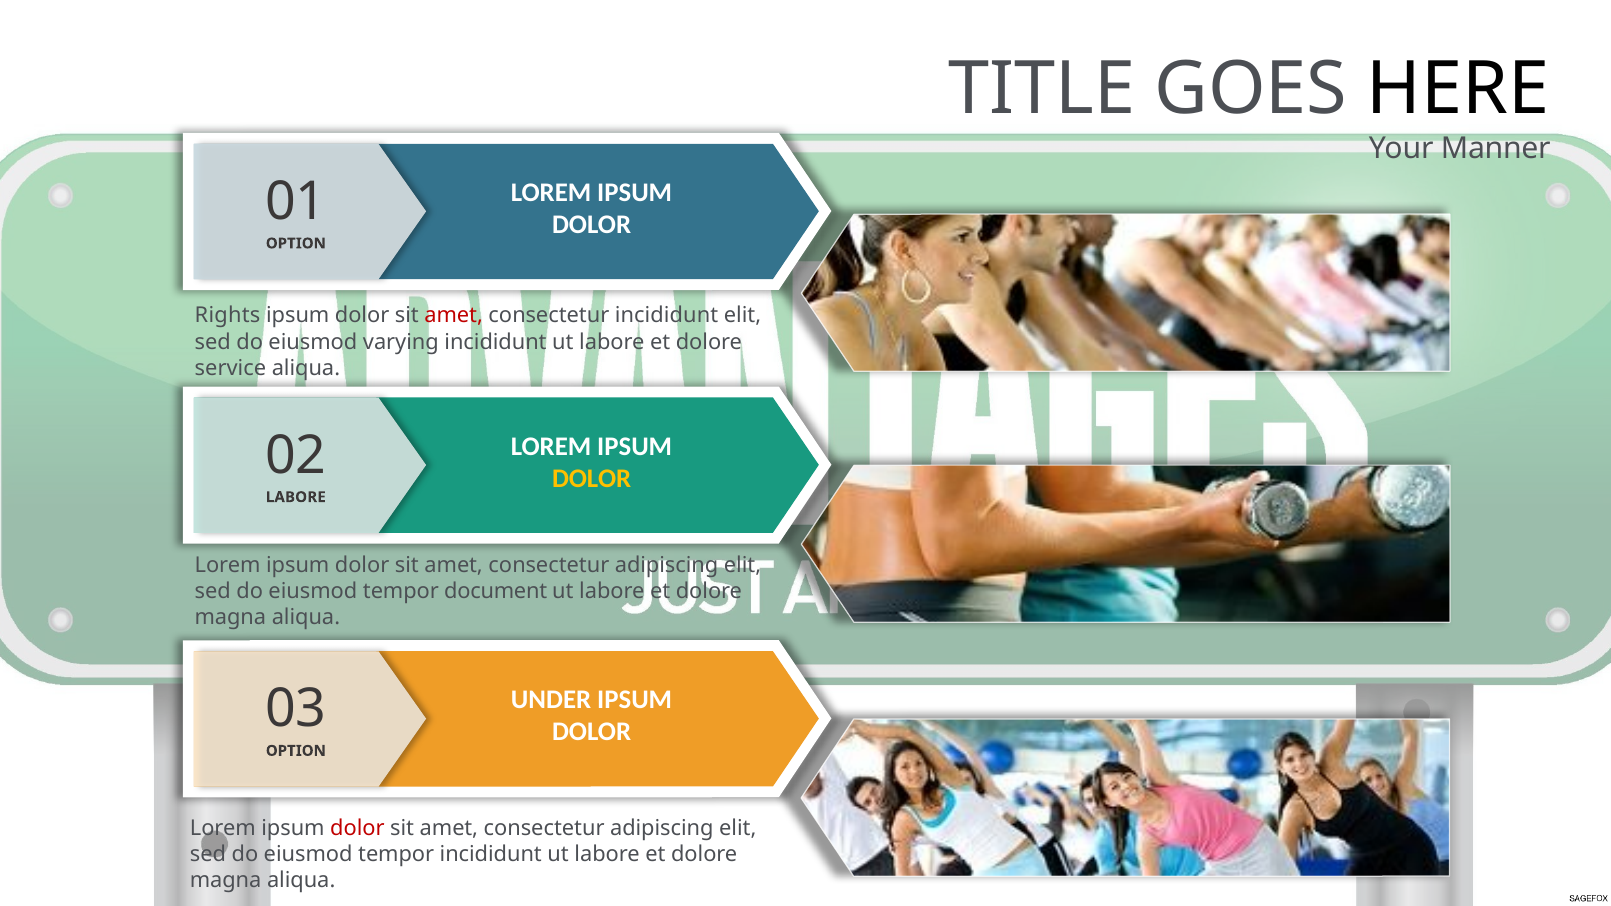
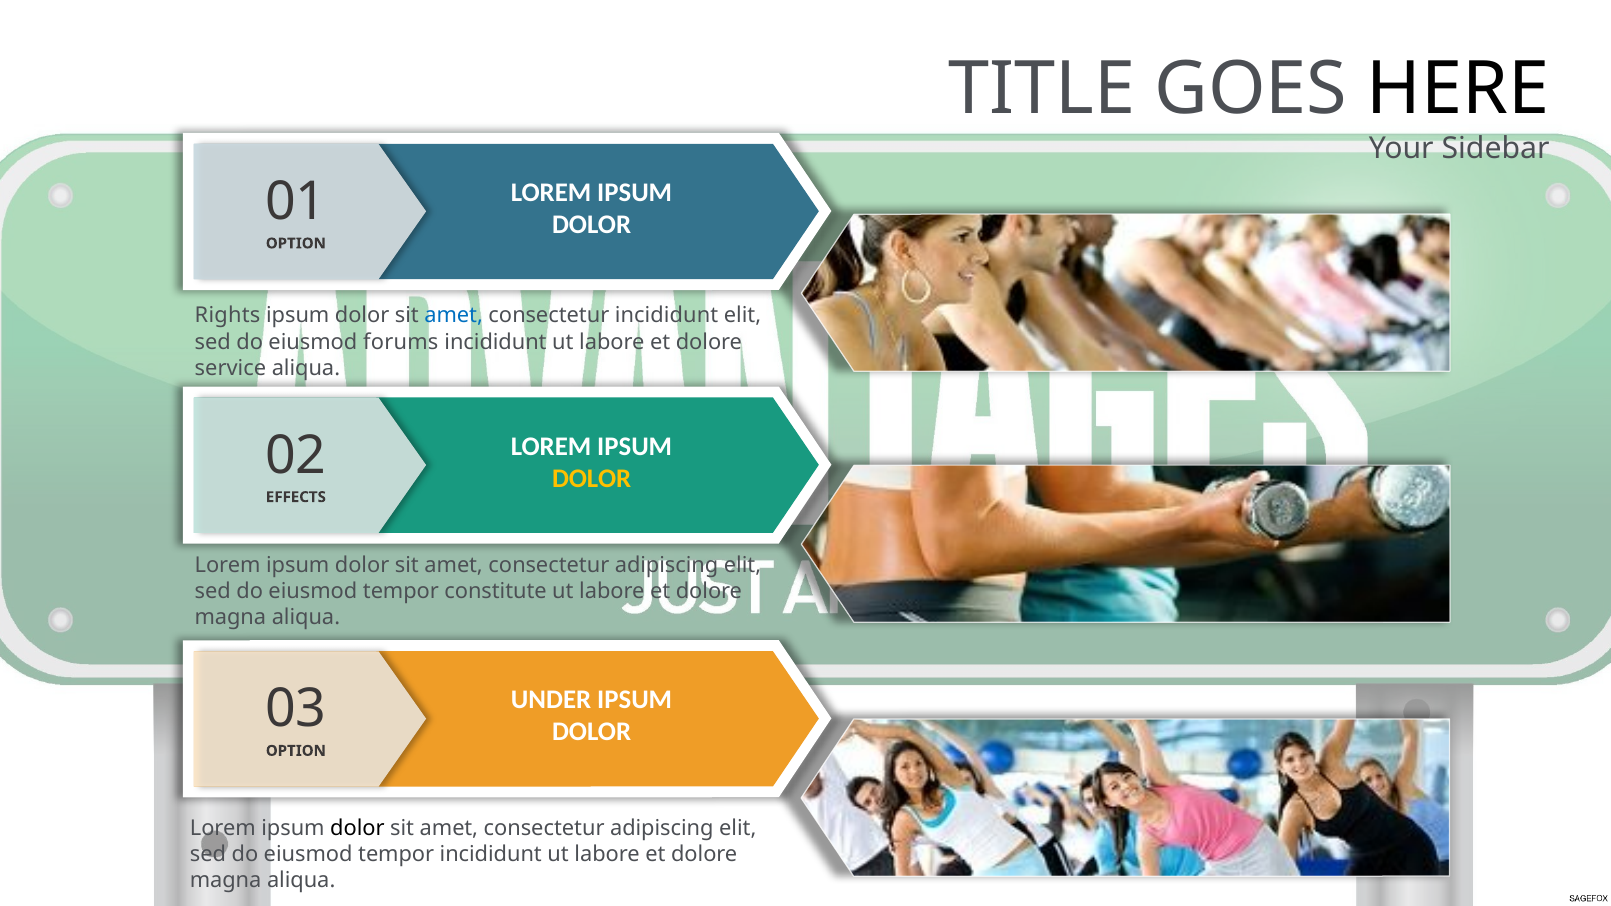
Manner: Manner -> Sidebar (1496, 149)
amet colour: red -> blue (454, 316)
varying: varying -> forums (401, 342)
LABORE: LABORE -> EFFECTS (296, 497)
document: document -> constitute (496, 591)
dolor colour: red -> black (357, 828)
